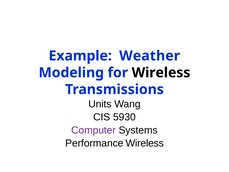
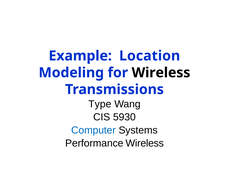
Weather: Weather -> Location (150, 56)
Units: Units -> Type (100, 104)
Computer colour: purple -> blue (94, 130)
